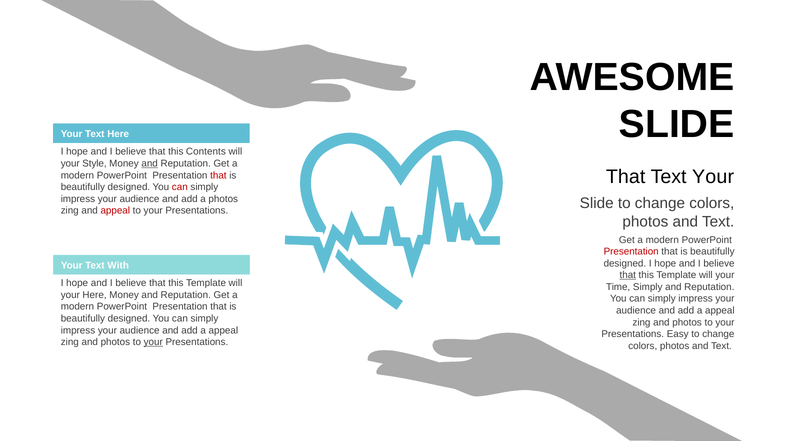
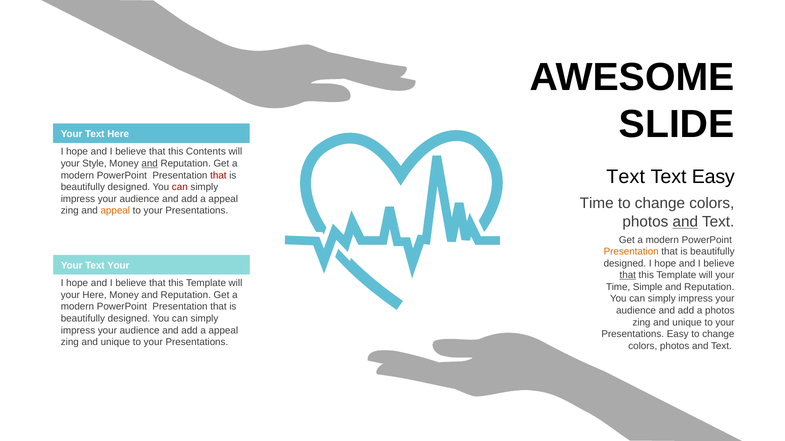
That: That -> Text (626, 177)
Text Your: Your -> Easy (713, 177)
photos: photos -> appeal (223, 199)
Slide: Slide -> Time (597, 204)
appeal colour: red -> orange (115, 211)
and underline: none -> present (685, 222)
Presentation colour: red -> orange (631, 252)
Text With: With -> Your (118, 266)
Time Simply: Simply -> Simple (648, 287)
appeal: appeal -> photos (720, 311)
photos: photos -> unique (687, 323)
photos: photos -> unique (115, 343)
your underline: present -> none (153, 343)
